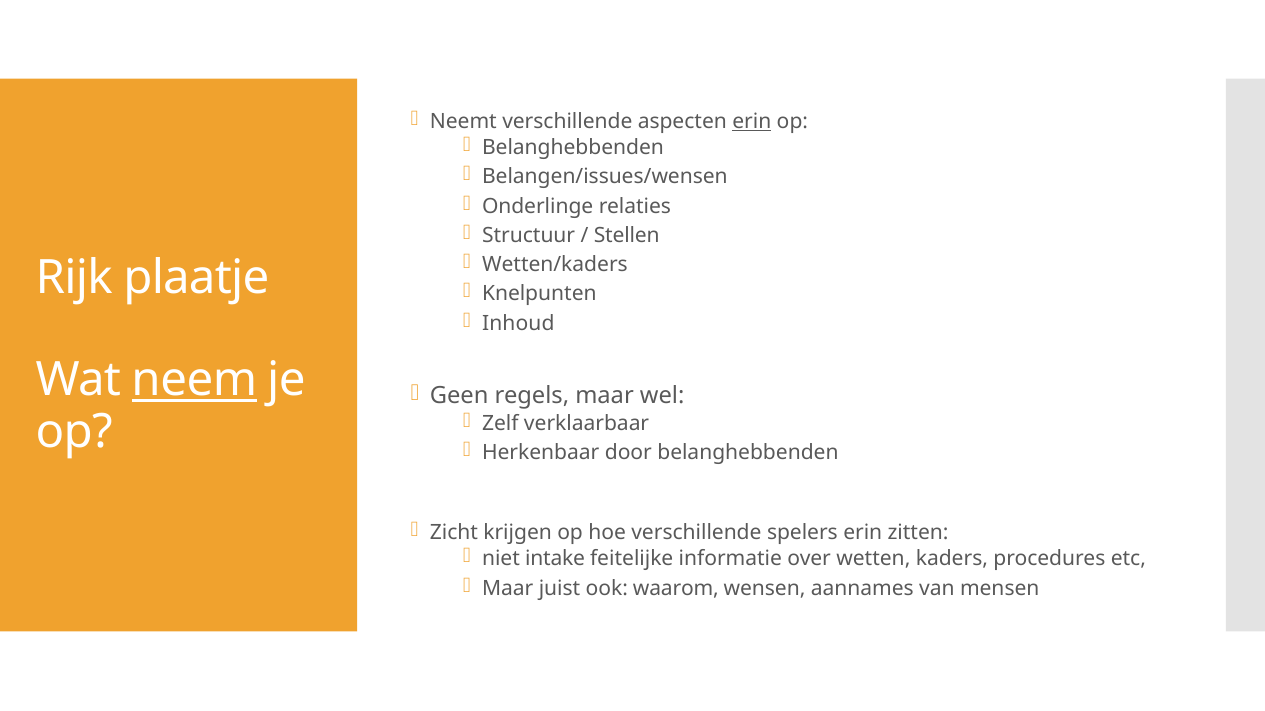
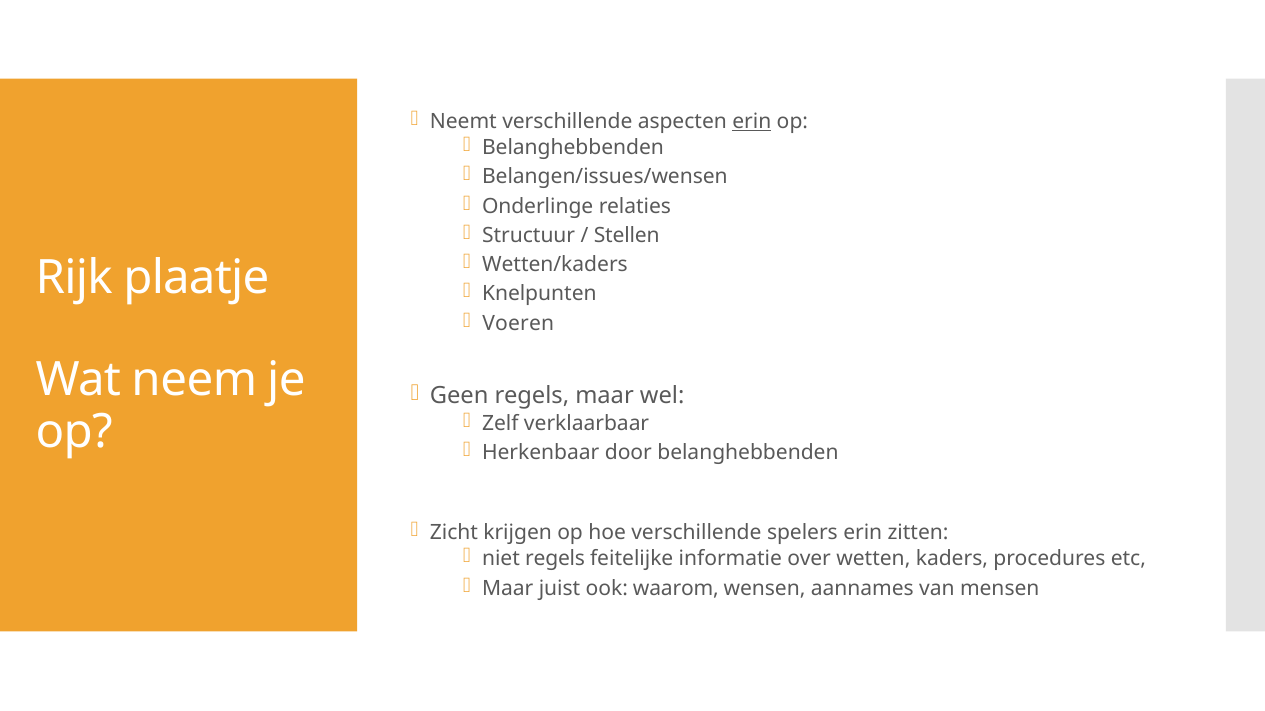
Inhoud: Inhoud -> Voeren (518, 324)
neem underline: present -> none (194, 381)
niet intake: intake -> regels (555, 559)
